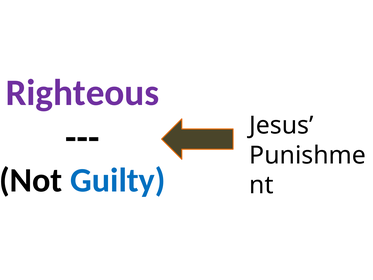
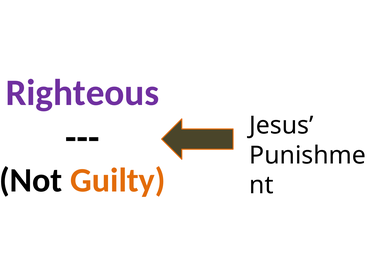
Guilty colour: blue -> orange (118, 180)
